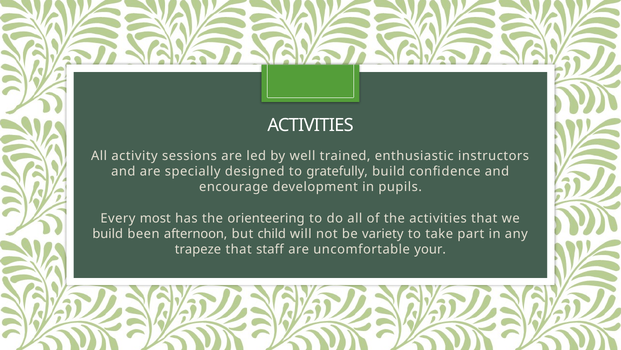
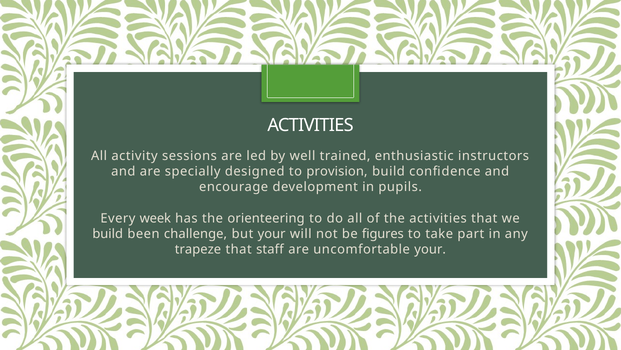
gratefully: gratefully -> provision (337, 171)
most: most -> week (155, 218)
afternoon: afternoon -> challenge (196, 233)
but child: child -> your (272, 233)
variety: variety -> figures (383, 233)
